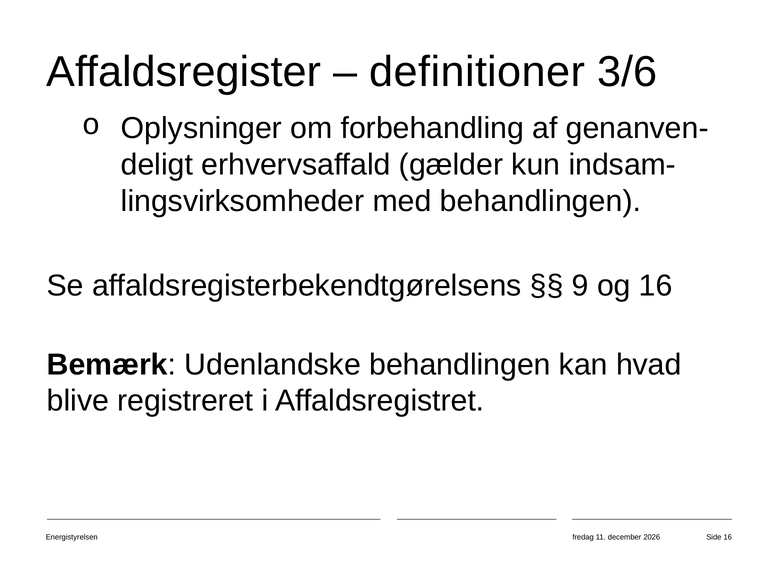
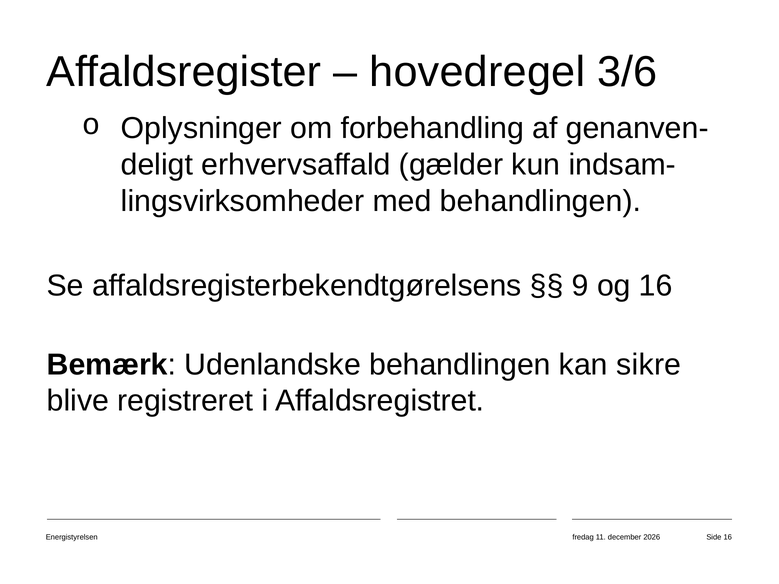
definitioner: definitioner -> hovedregel (477, 72)
hvad: hvad -> sikre (649, 365)
